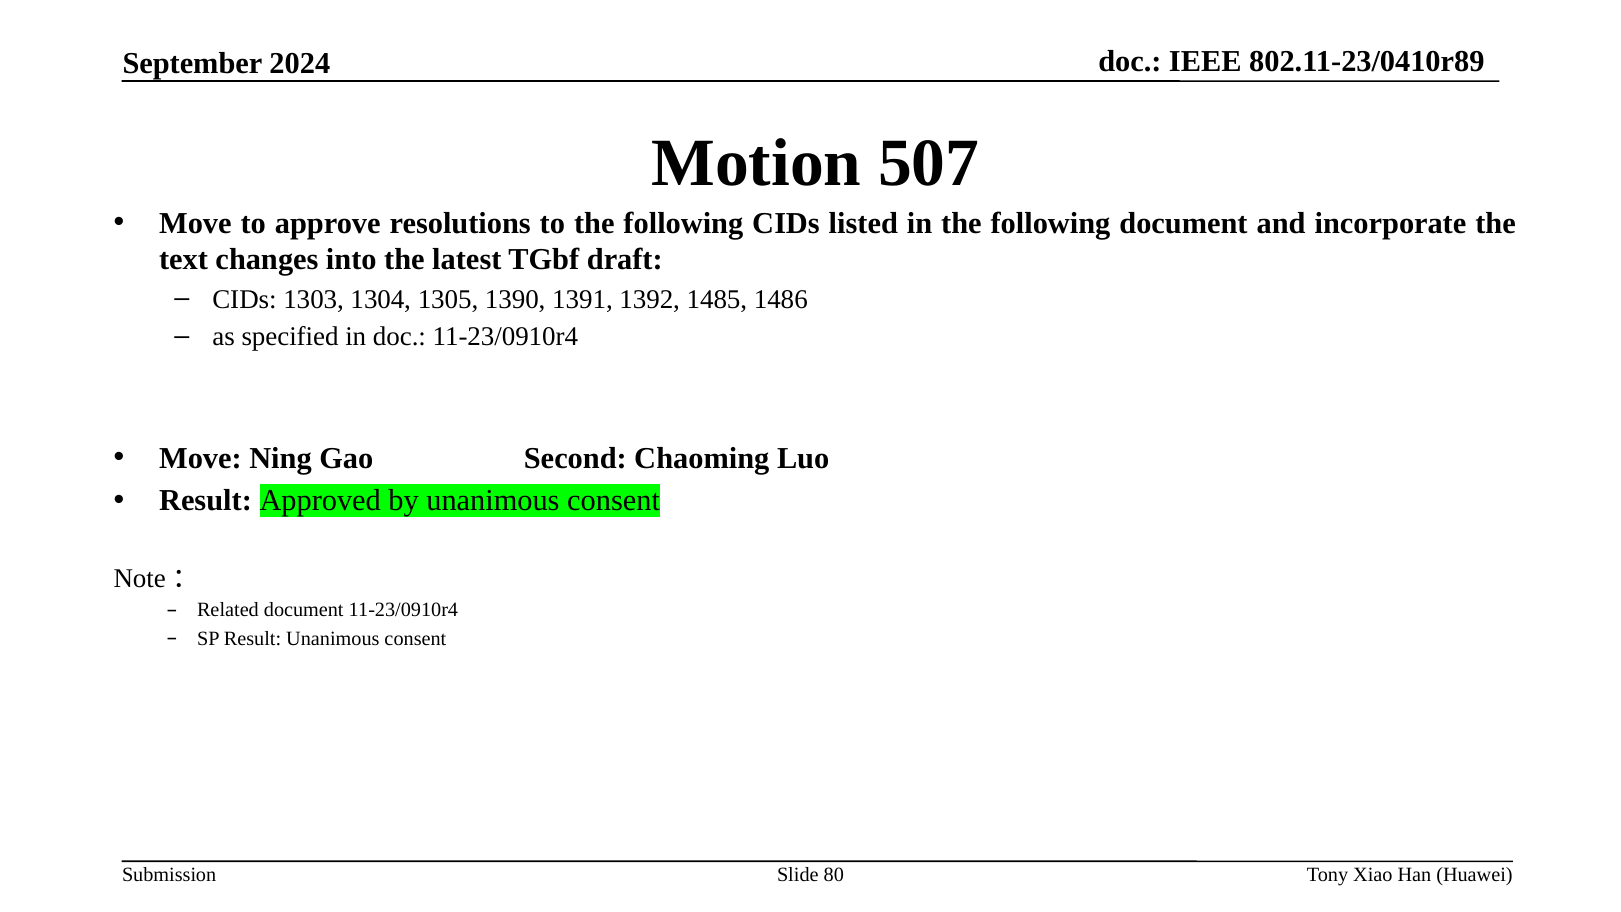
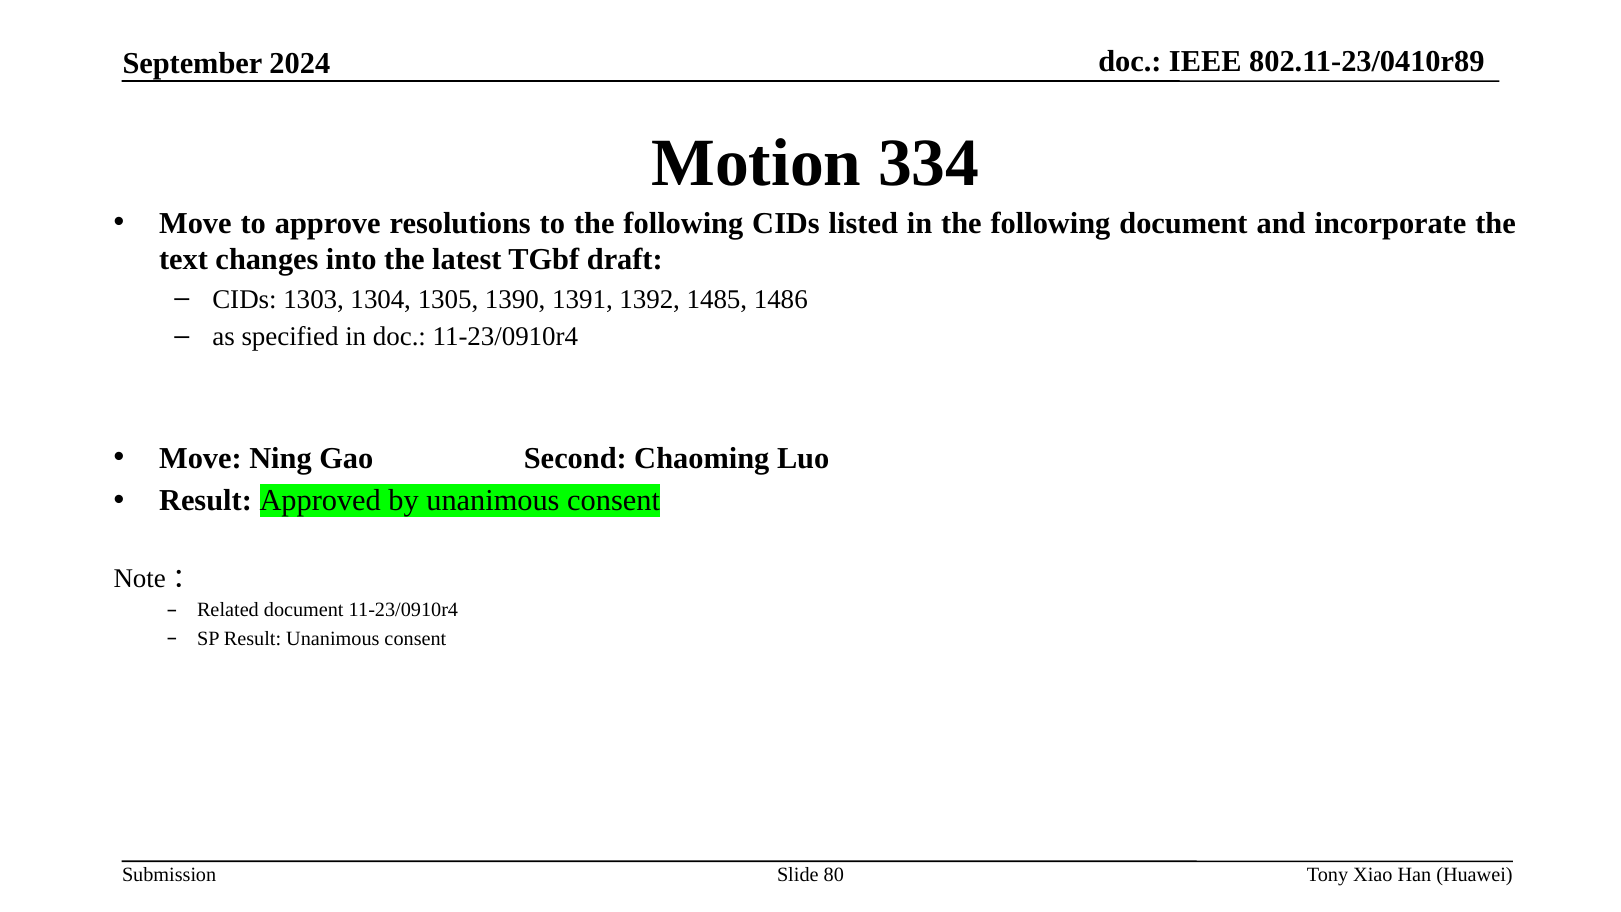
507: 507 -> 334 (929, 163)
